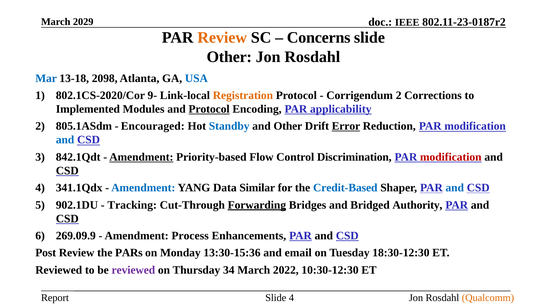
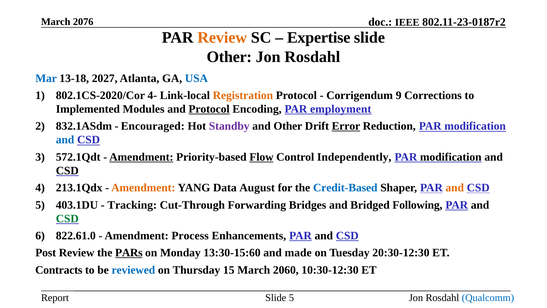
2029: 2029 -> 2076 (83, 22)
Concerns: Concerns -> Expertise (319, 38)
2098: 2098 -> 2027 (105, 78)
9-: 9- -> 4- (152, 95)
Corrigendum 2: 2 -> 9 (399, 95)
applicability: applicability -> employment (341, 109)
805.1ASdm: 805.1ASdm -> 832.1ASdm (84, 126)
Standby colour: blue -> purple (229, 126)
842.1Qdt: 842.1Qdt -> 572.1Qdt (78, 157)
Flow underline: none -> present (261, 157)
Discrimination: Discrimination -> Independently (354, 157)
modification colour: red -> black (451, 157)
341.1Qdx: 341.1Qdx -> 213.1Qdx (79, 188)
Amendment colour: blue -> orange (143, 188)
Similar: Similar -> August (257, 188)
and colour: blue -> orange (455, 188)
902.1DU: 902.1DU -> 403.1DU (77, 205)
Forwarding underline: present -> none (257, 205)
Authority: Authority -> Following (417, 205)
CSD colour: black -> green (67, 218)
269.09.9: 269.09.9 -> 822.61.0 (76, 236)
PARs underline: none -> present (129, 253)
13:30-15:36: 13:30-15:36 -> 13:30-15:60 (232, 253)
email: email -> made (298, 253)
18:30-12:30: 18:30-12:30 -> 20:30-12:30 (401, 253)
Reviewed: Reviewed -> Contracts (59, 270)
reviewed colour: purple -> blue (133, 270)
34: 34 -> 15 (229, 270)
2022: 2022 -> 2060 (286, 270)
Slide 4: 4 -> 5 (291, 297)
Qualcomm colour: orange -> blue (488, 297)
